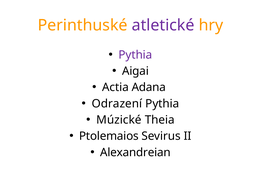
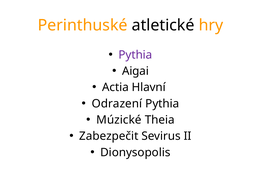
atletické colour: purple -> black (163, 25)
Adana: Adana -> Hlavní (149, 87)
Ptolemaios: Ptolemaios -> Zabezpečit (109, 136)
Alexandreian: Alexandreian -> Dionysopolis (135, 152)
